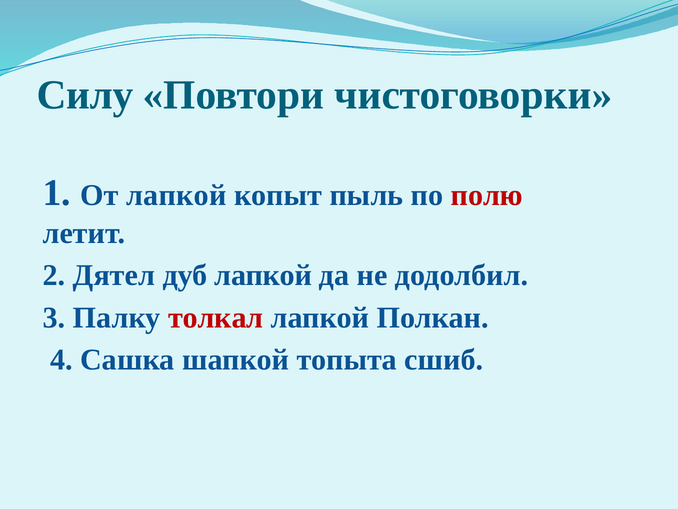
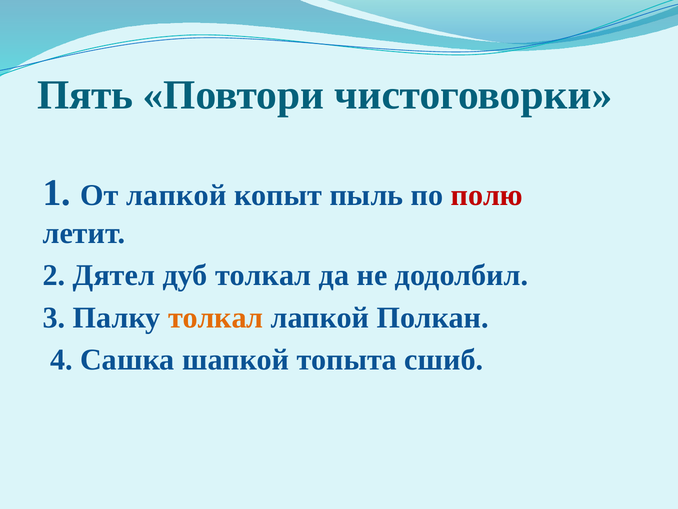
Силу: Силу -> Пять (85, 95)
дуб лапкой: лапкой -> толкал (263, 275)
толкал colour: red -> orange (216, 317)
